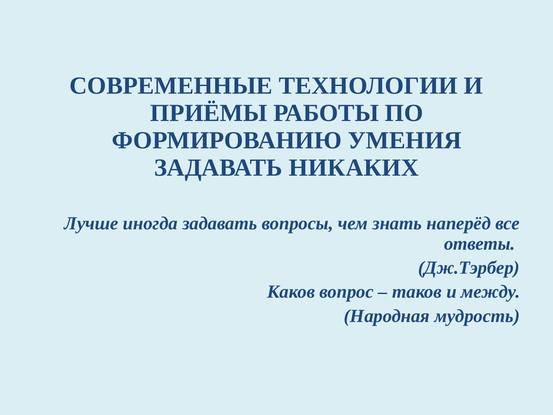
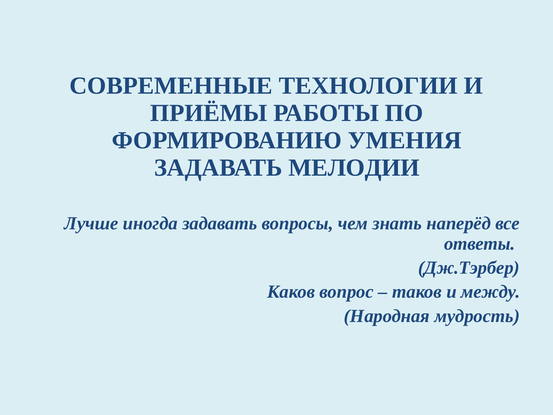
НИКАКИХ: НИКАКИХ -> МЕЛОДИИ (354, 168)
